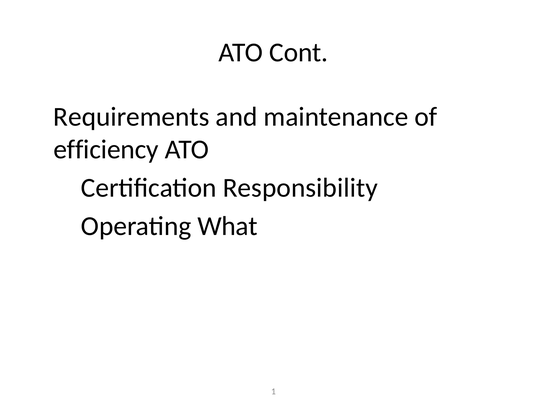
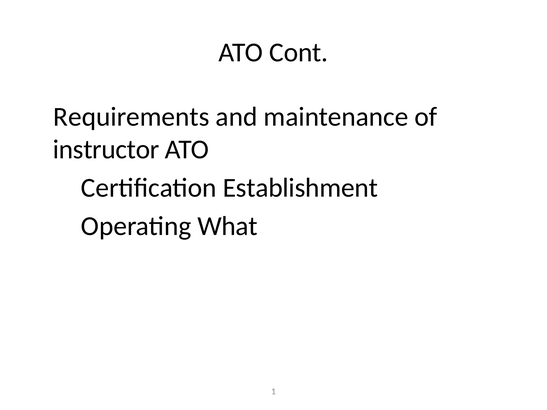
efficiency: efficiency -> instructor (106, 150)
Responsibility: Responsibility -> Establishment (300, 188)
